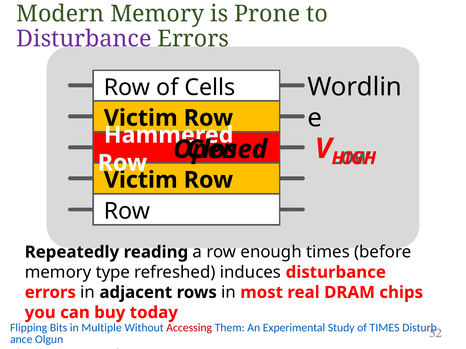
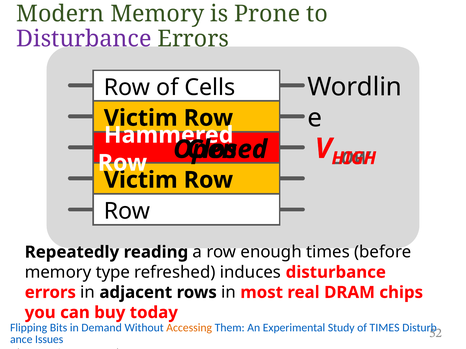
Multiple: Multiple -> Demand (102, 328)
Accessing colour: red -> orange (189, 328)
Olgun: Olgun -> Issues (49, 340)
